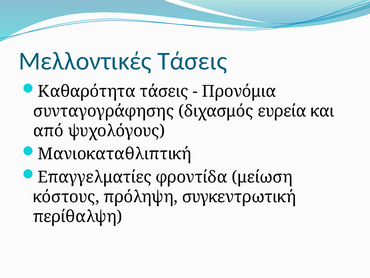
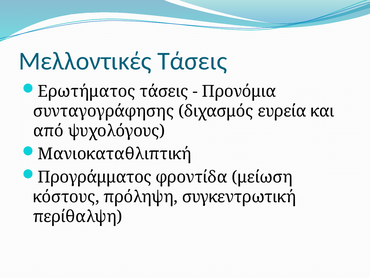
Καθαρότητα: Καθαρότητα -> Ερωτήματος (87, 91)
Επαγγελματίες: Επαγγελματίες -> Προγράμματος (95, 177)
